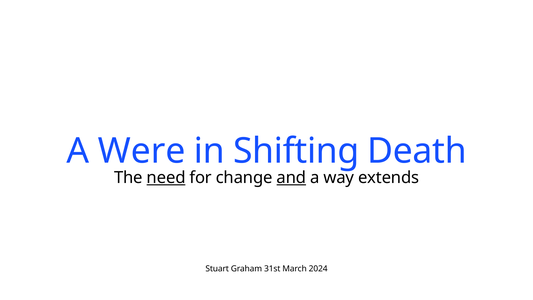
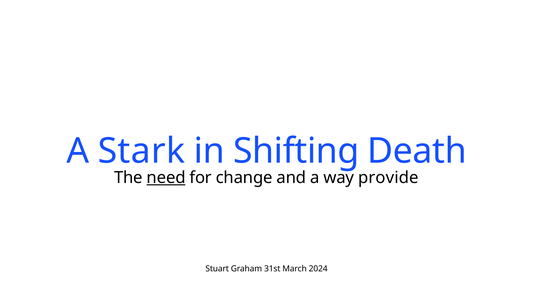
Were: Were -> Stark (141, 151)
and underline: present -> none (291, 178)
extends: extends -> provide (388, 178)
